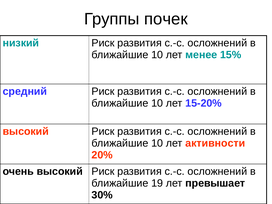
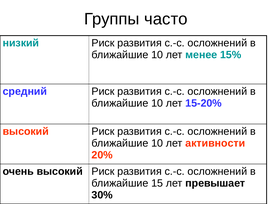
почек: почек -> часто (166, 19)
19: 19 -> 15 (157, 183)
